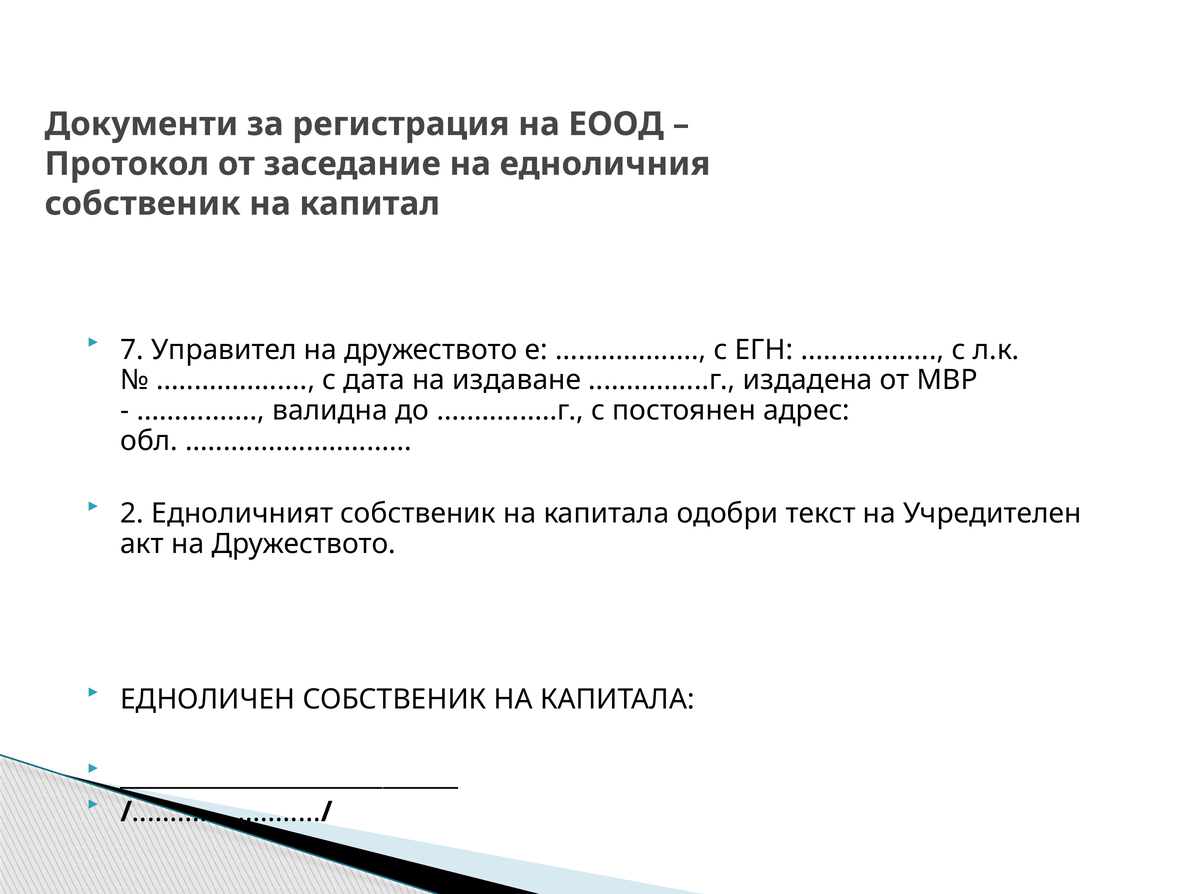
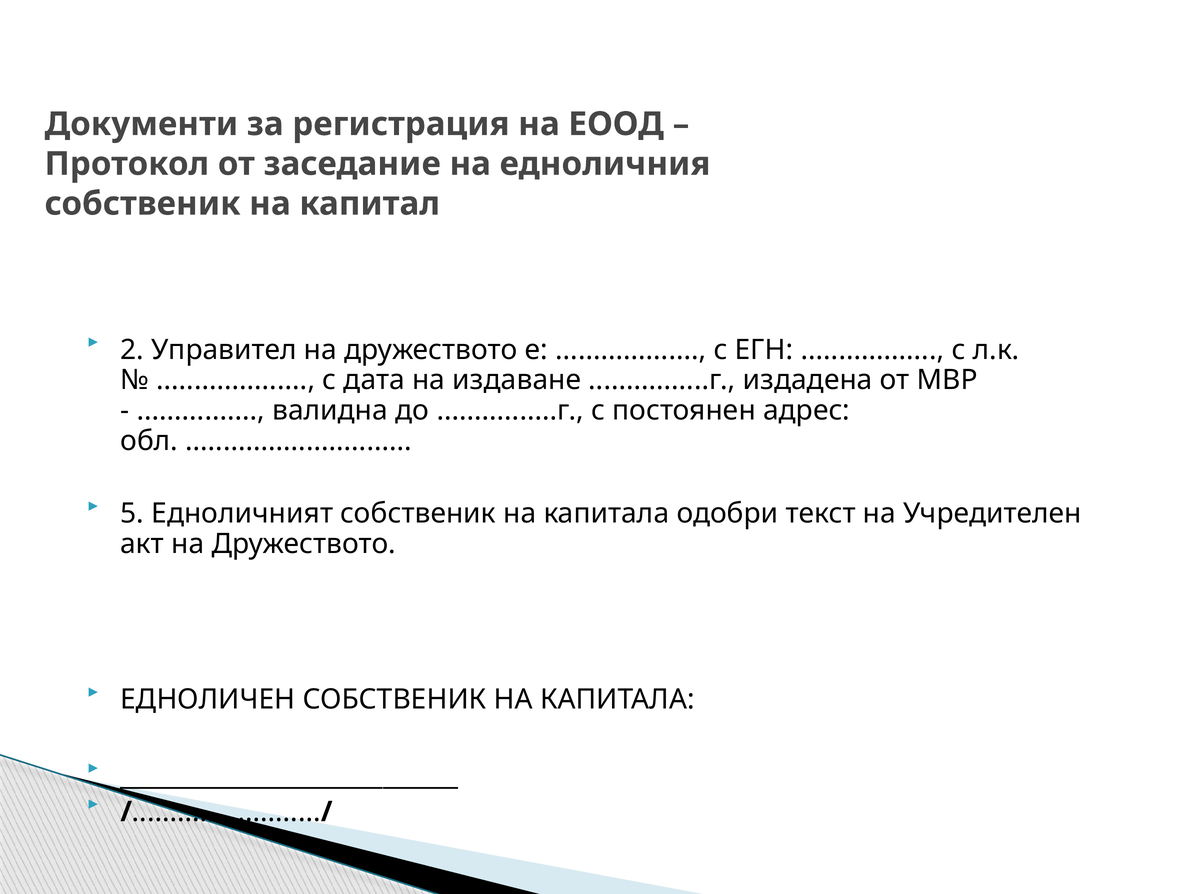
7: 7 -> 2 (132, 350)
2: 2 -> 5 (132, 514)
